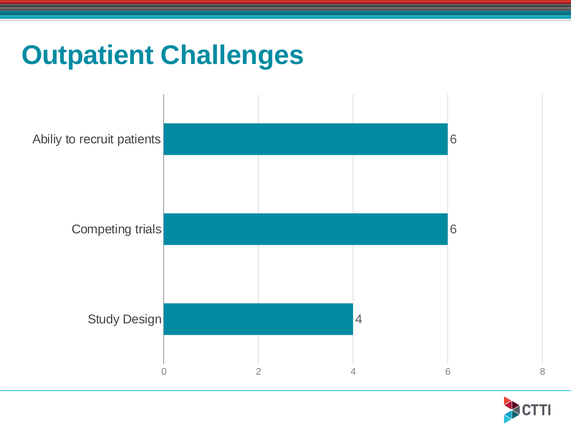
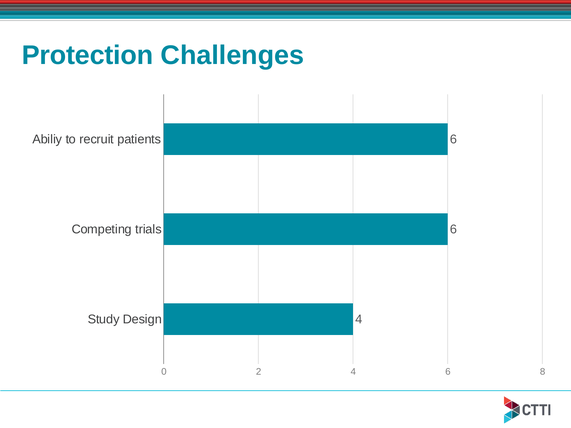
Outpatient: Outpatient -> Protection (88, 55)
